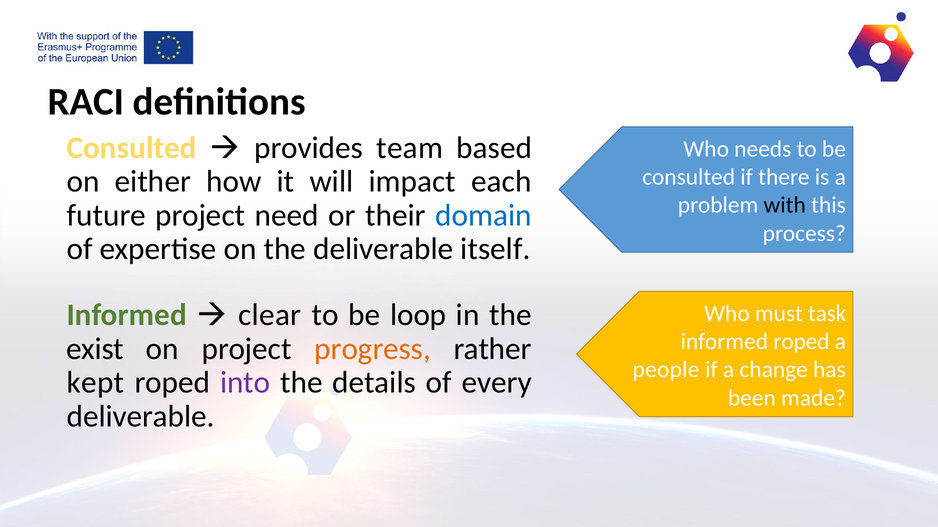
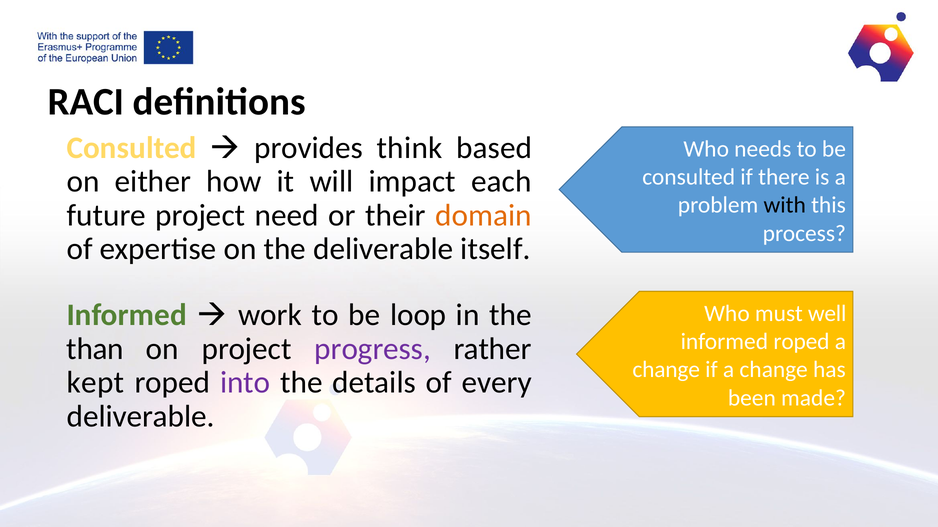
team: team -> think (410, 148)
domain colour: blue -> orange (484, 216)
clear: clear -> work (270, 315)
task: task -> well (827, 314)
exist: exist -> than (95, 349)
progress colour: orange -> purple (373, 349)
people: people -> change (666, 370)
